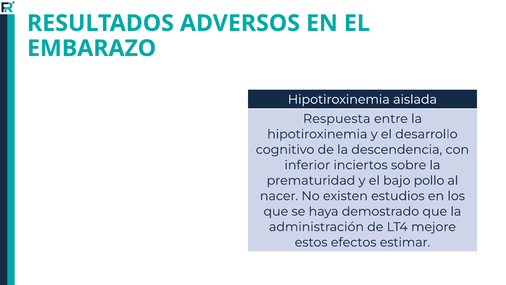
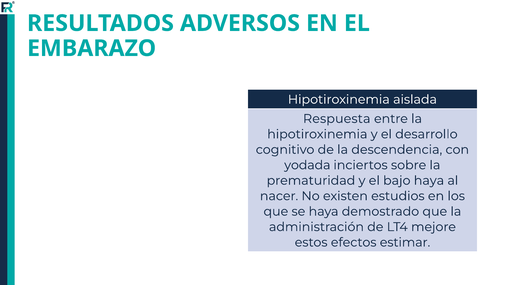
inferior: inferior -> yodada (307, 165)
bajo pollo: pollo -> haya (429, 180)
